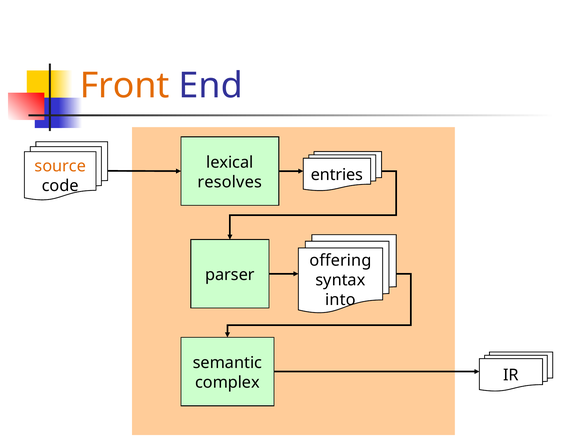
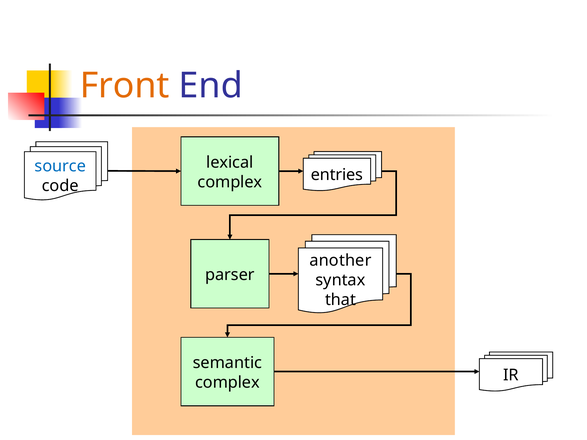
source colour: orange -> blue (60, 166)
resolves: resolves -> complex (230, 182)
offering: offering -> another (340, 261)
into: into -> that (341, 300)
